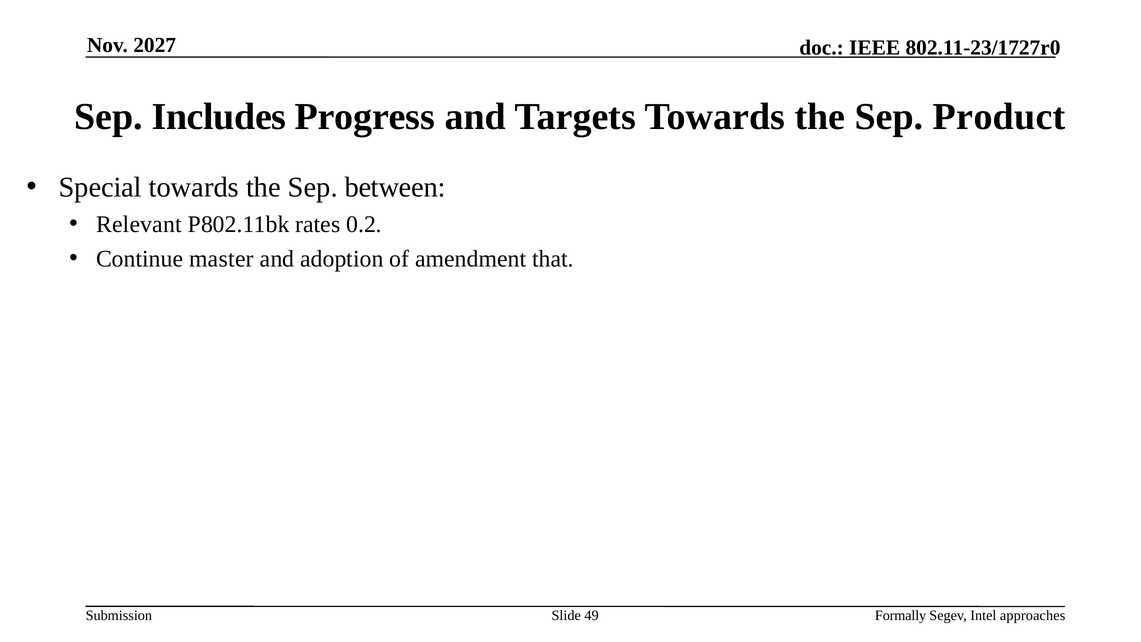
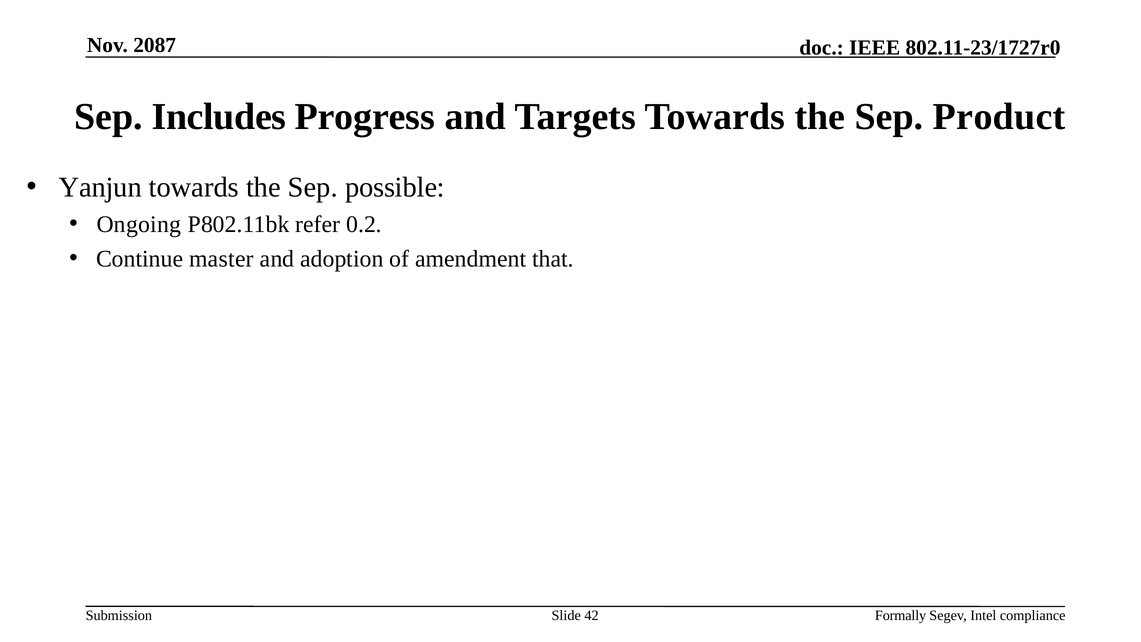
2027: 2027 -> 2087 (155, 45)
Special: Special -> Yanjun (100, 187)
between: between -> possible (395, 187)
Relevant: Relevant -> Ongoing (139, 224)
rates: rates -> refer (318, 224)
49: 49 -> 42 (592, 616)
approaches: approaches -> compliance (1033, 616)
